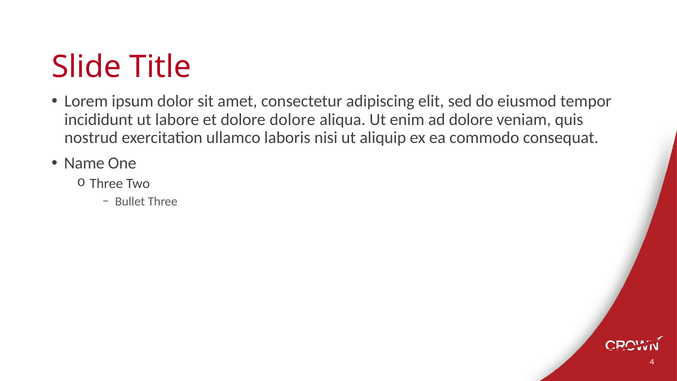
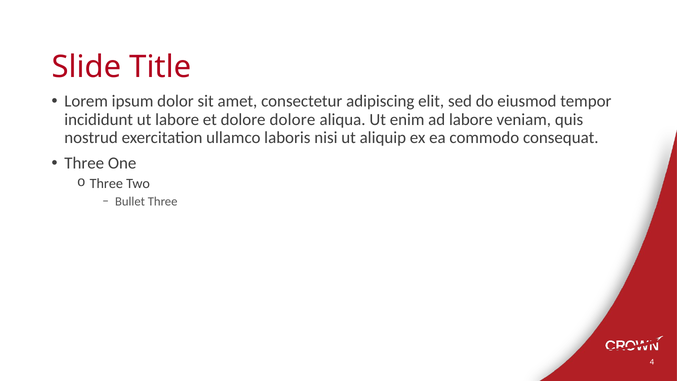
ad dolore: dolore -> labore (471, 120)
Name: Name -> Three (84, 163)
